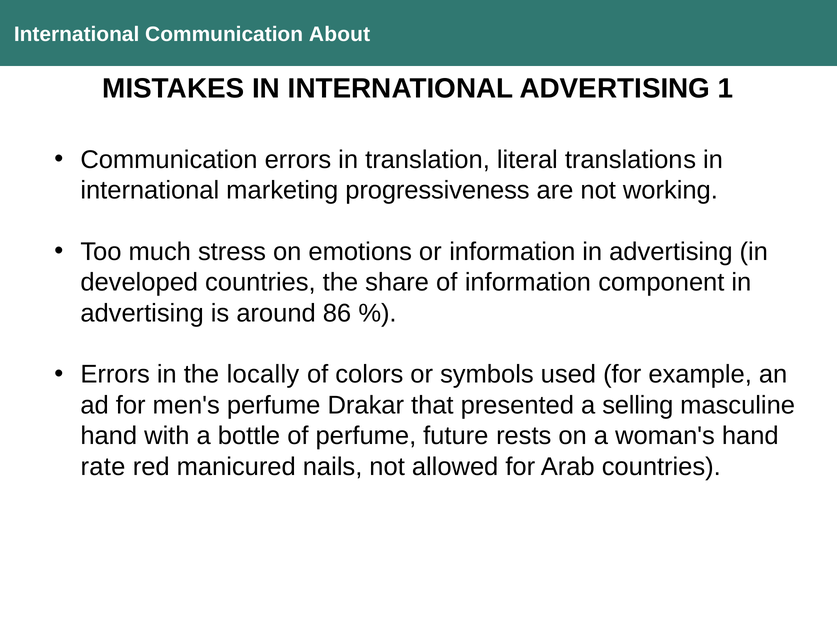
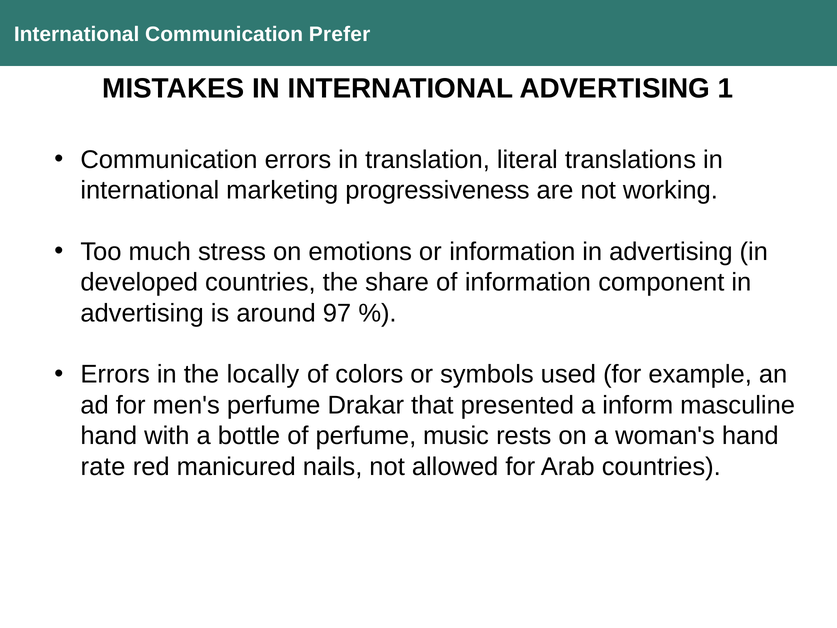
About: About -> Prefer (340, 34)
86: 86 -> 97 (337, 313)
selling: selling -> inform (638, 405)
future: future -> music (456, 436)
